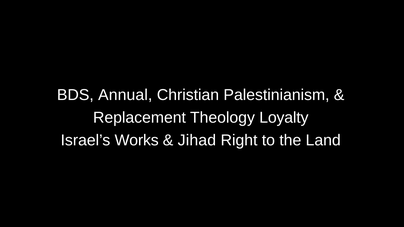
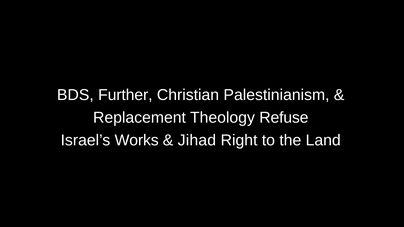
Annual: Annual -> Further (125, 95)
Loyalty: Loyalty -> Refuse (284, 118)
